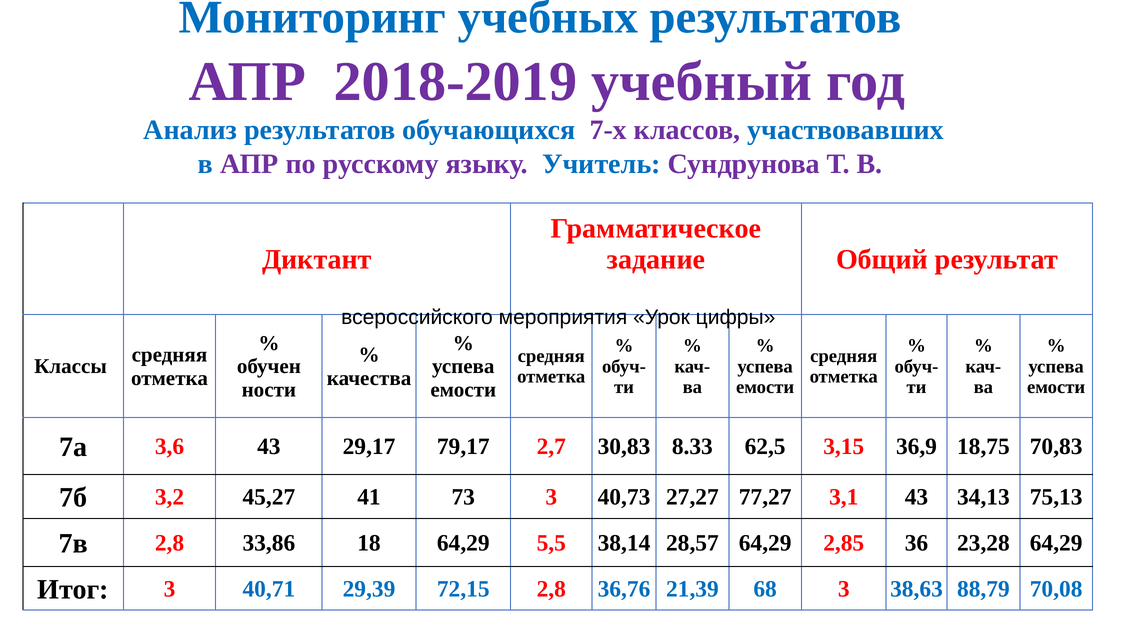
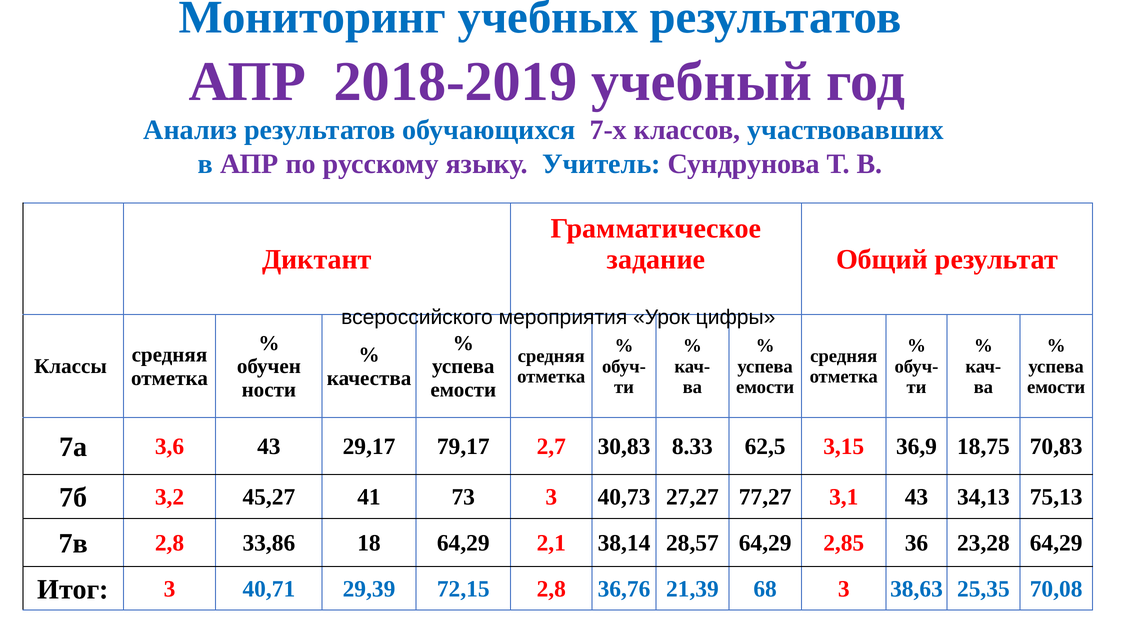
5,5: 5,5 -> 2,1 (551, 543)
88,79: 88,79 -> 25,35 (983, 589)
